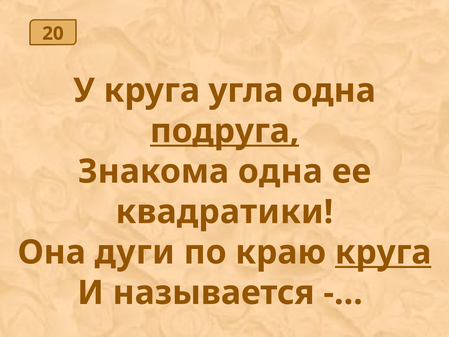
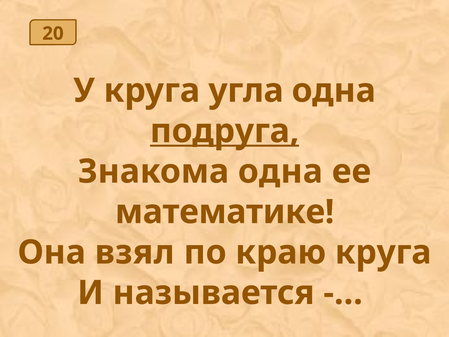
квадратики: квадратики -> математике (225, 212)
дуги: дуги -> взял (135, 252)
круга underline: present -> none (383, 252)
